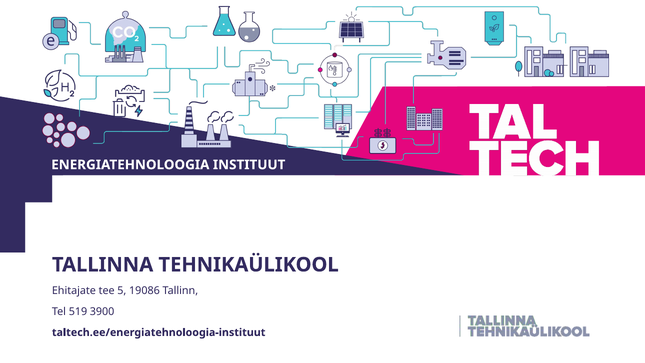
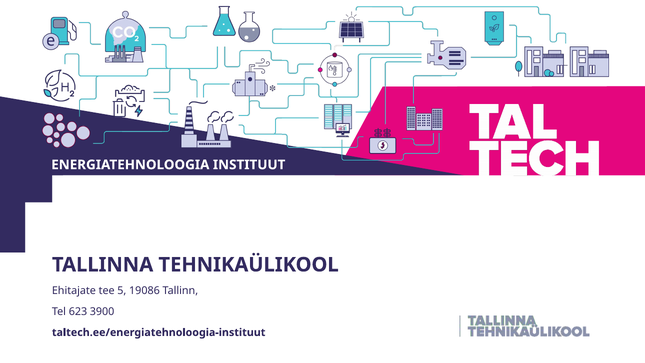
519: 519 -> 623 (78, 311)
